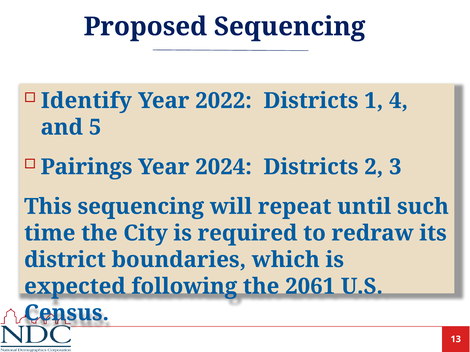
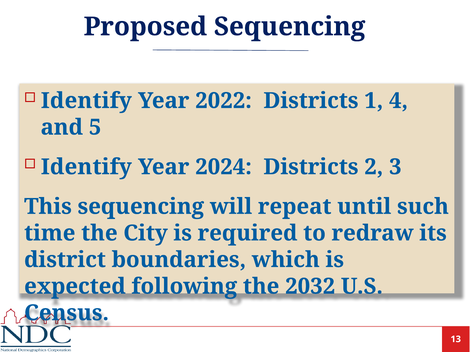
Pairings: Pairings -> Identify (86, 167)
2061: 2061 -> 2032 (310, 287)
